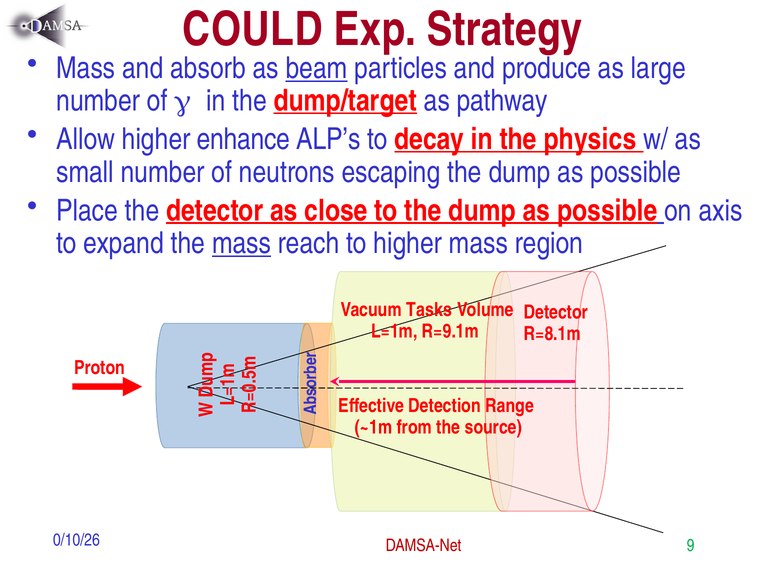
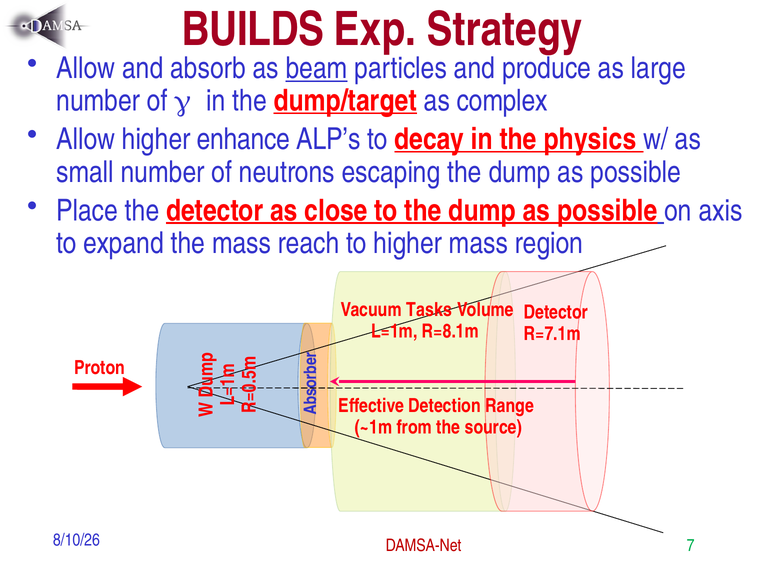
COULD: COULD -> BUILDS (253, 30)
Mass: Mass -> Allow (86, 68)
pathway: pathway -> complex (502, 101)
mass underline: present -> none (242, 243)
R=9.1m: R=9.1m -> R=8.1m (450, 331)
R=8.1m: R=8.1m -> R=7.1m (552, 334)
0/10/26: 0/10/26 -> 8/10/26 (76, 540)
9: 9 -> 7 (691, 546)
